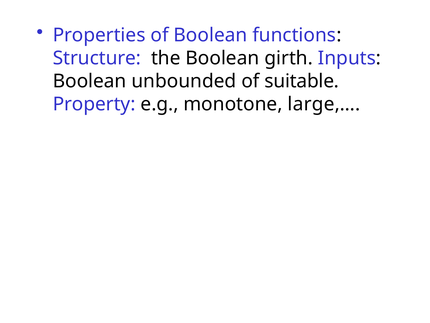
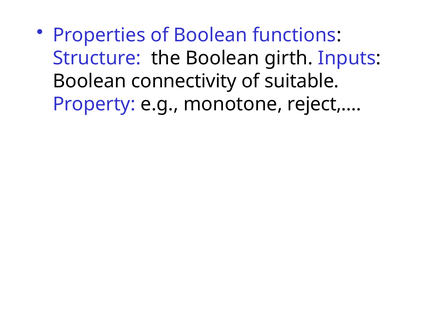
unbounded: unbounded -> connectivity (184, 81)
large,…: large,… -> reject,… (324, 104)
